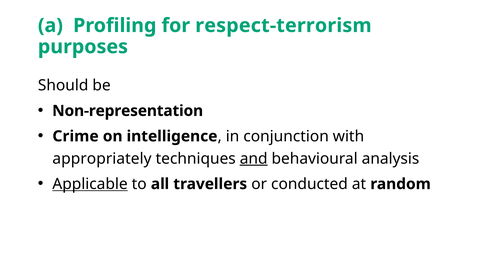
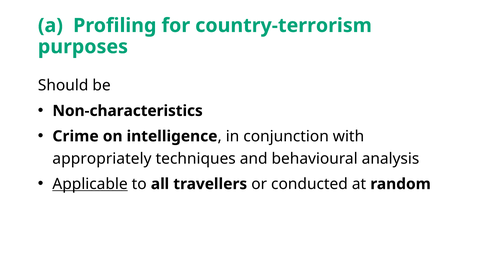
respect-terrorism: respect-terrorism -> country-terrorism (284, 26)
Non-representation: Non-representation -> Non-characteristics (128, 111)
and underline: present -> none (254, 159)
